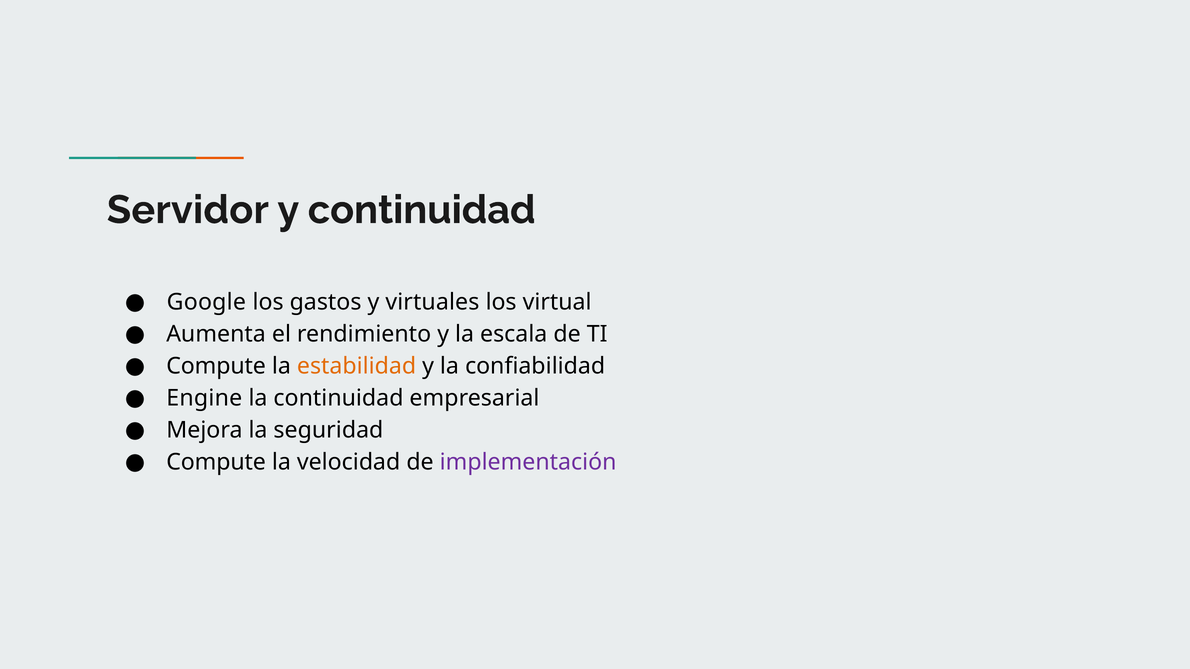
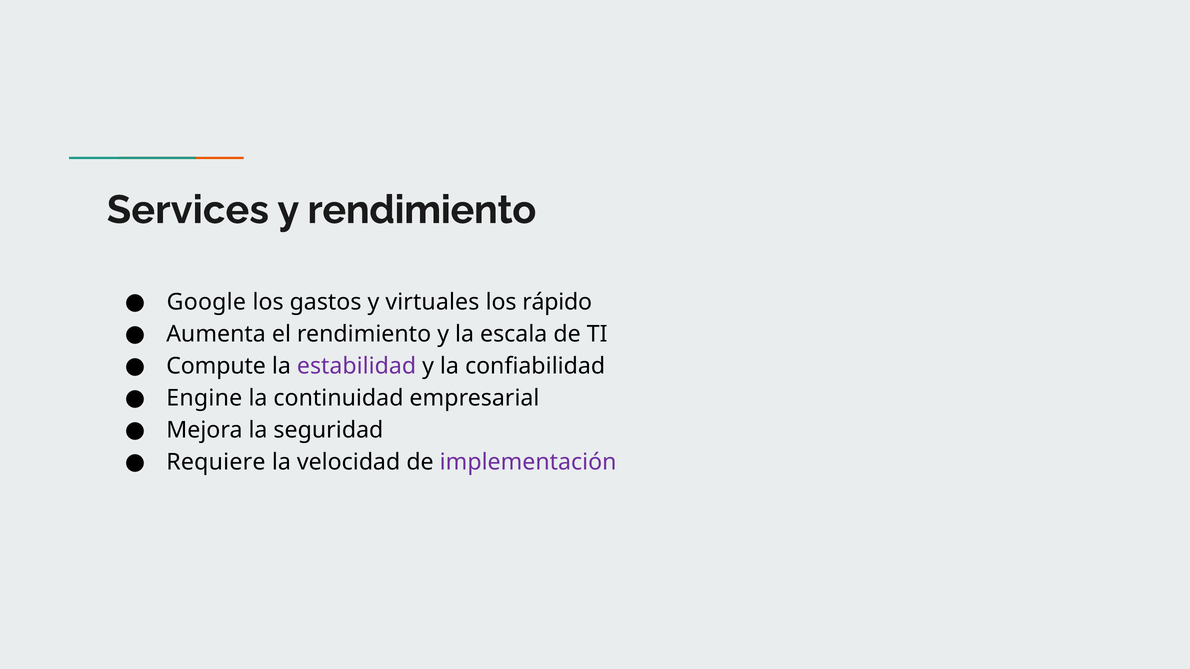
Servidor: Servidor -> Services (188, 210)
y continuidad: continuidad -> rendimiento (422, 210)
virtual: virtual -> rápido (557, 302)
estabilidad colour: orange -> purple (357, 366)
Compute: Compute -> Requiere (216, 462)
